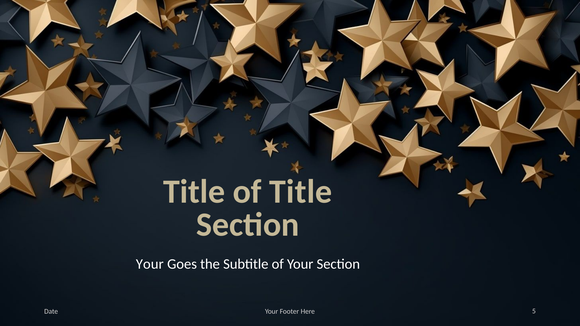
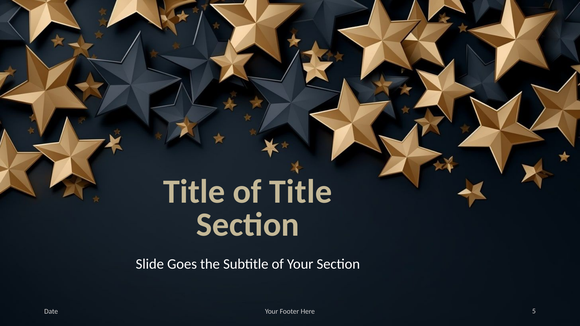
Your: Your -> Slide (150, 264)
